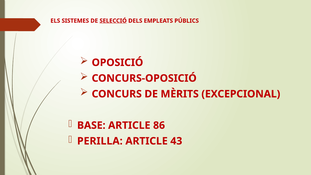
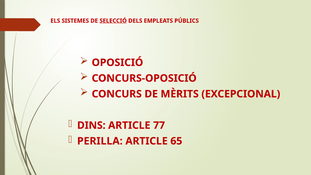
BASE: BASE -> DINS (91, 125)
86: 86 -> 77 (159, 125)
43: 43 -> 65 (176, 141)
